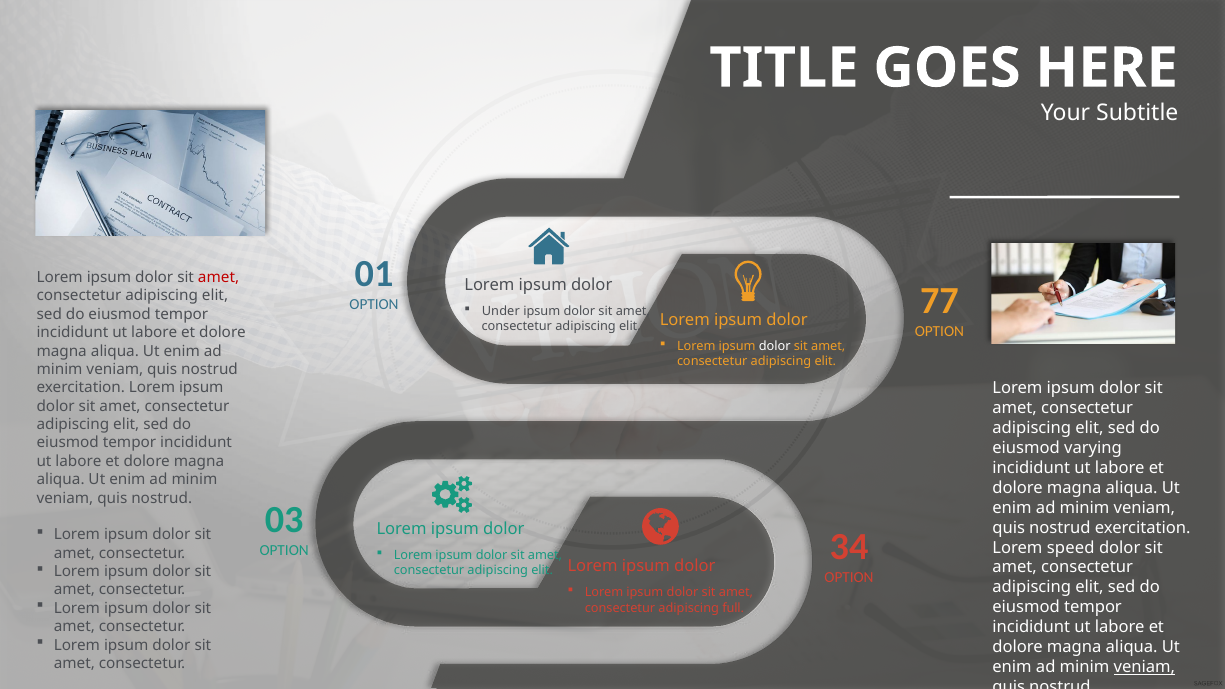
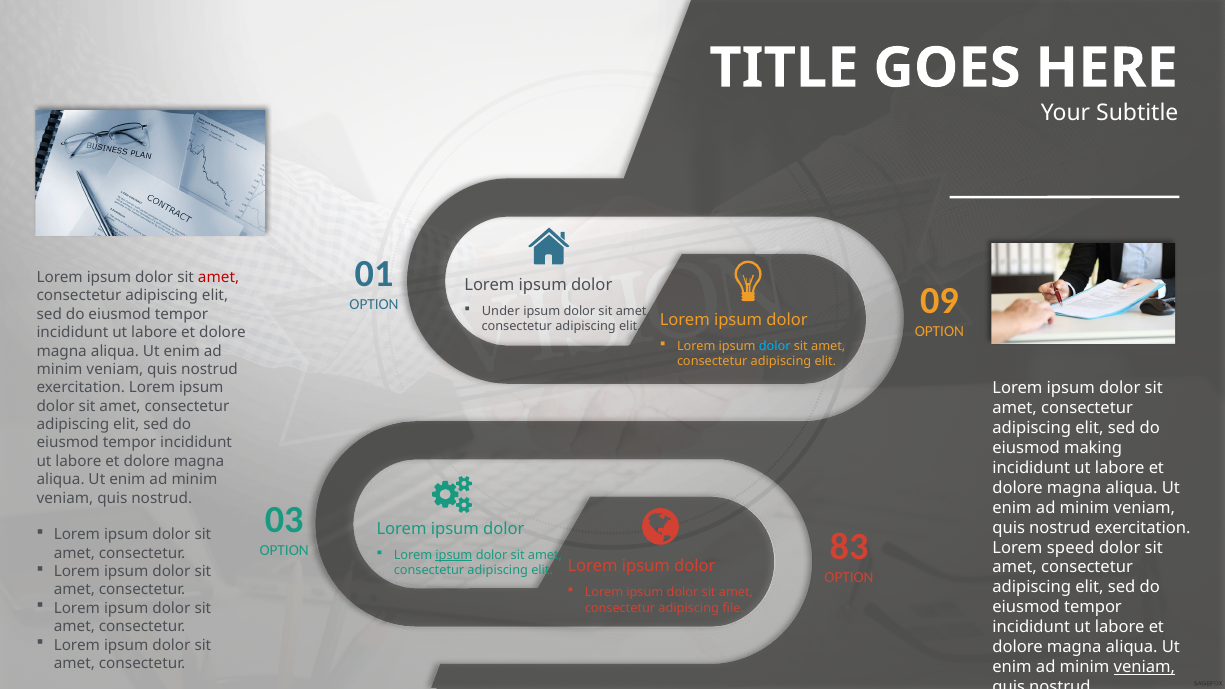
77: 77 -> 09 (939, 300)
dolor colour: white -> light blue (775, 346)
varying: varying -> making (1093, 448)
34: 34 -> 83 (849, 547)
ipsum underline: none -> present (454, 555)
full: full -> file (733, 608)
